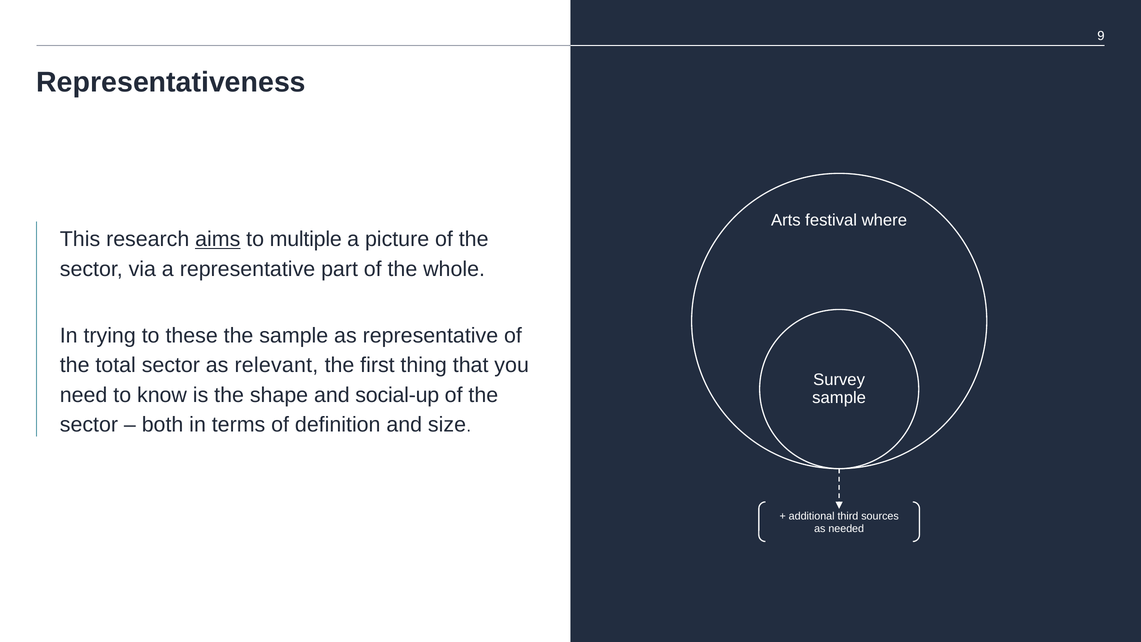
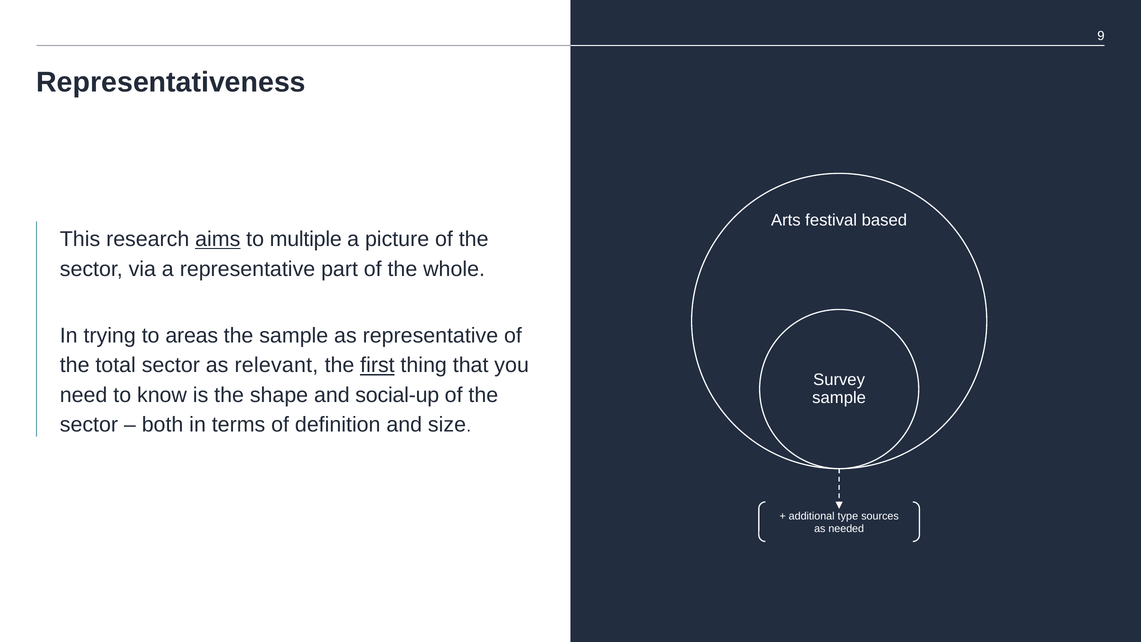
where: where -> based (884, 220)
these: these -> areas (192, 336)
first underline: none -> present (377, 365)
third: third -> type (848, 516)
